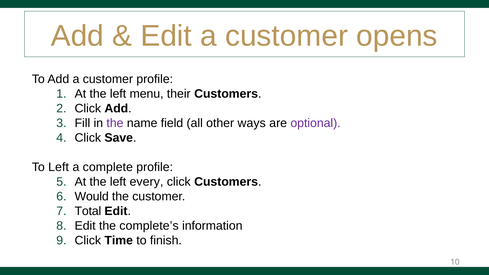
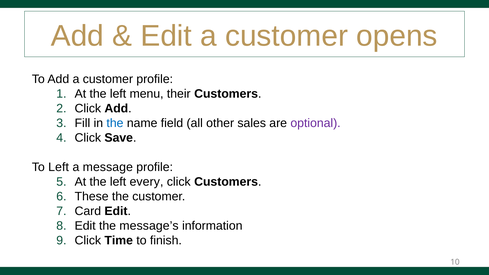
the colour: purple -> blue (115, 123)
ways: ways -> sales (252, 123)
complete: complete -> message (108, 167)
Would: Would -> These (92, 196)
Total: Total -> Card (88, 211)
complete’s: complete’s -> message’s (149, 226)
